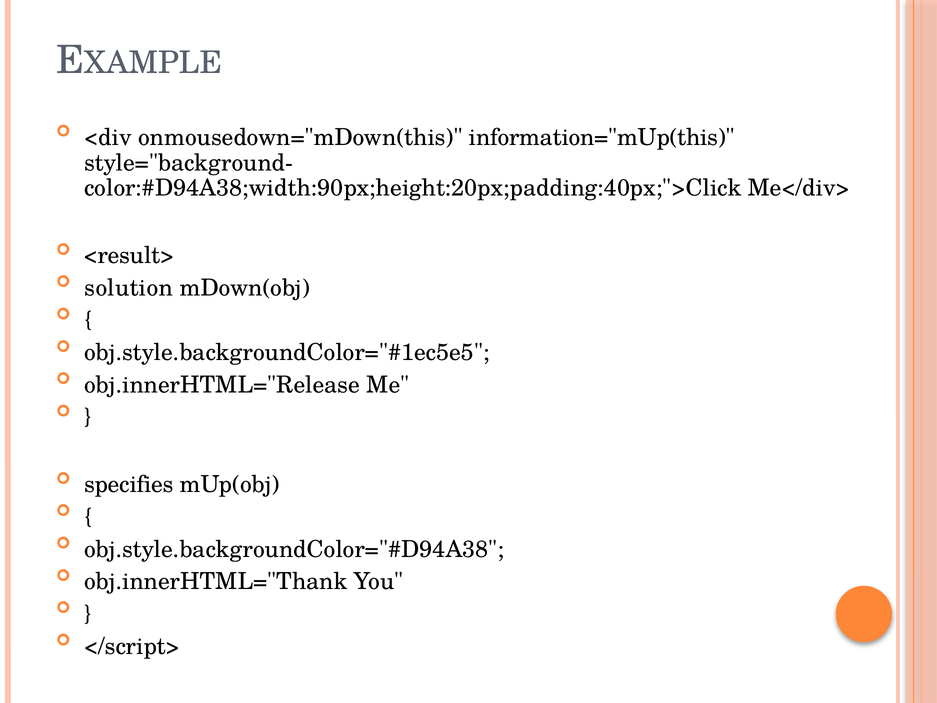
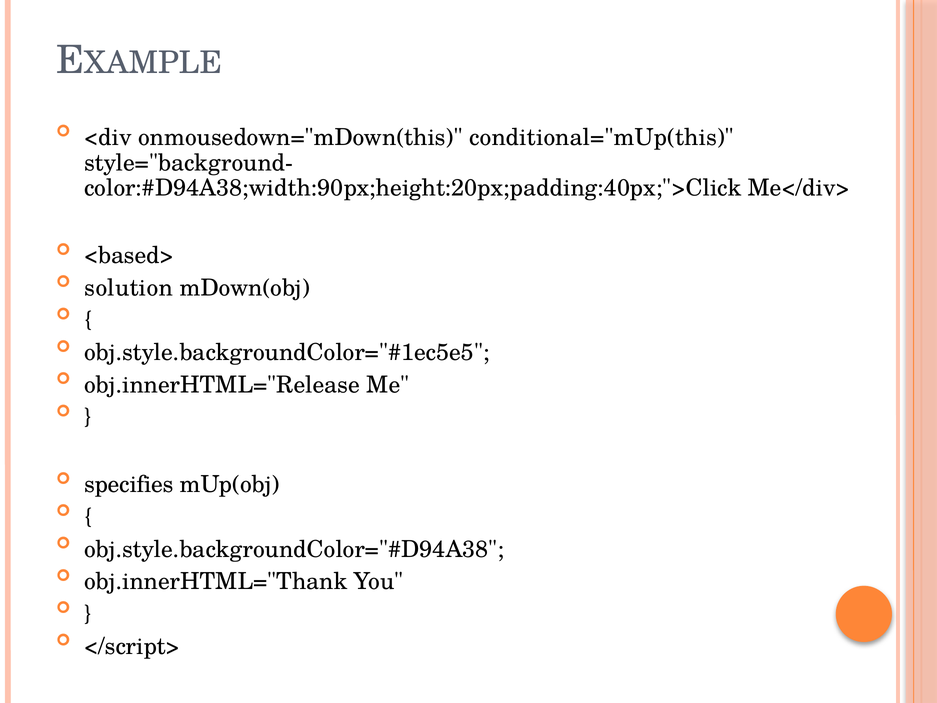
information="mUp(this: information="mUp(this -> conditional="mUp(this (602, 137)
<result>: <result> -> <based> (129, 255)
